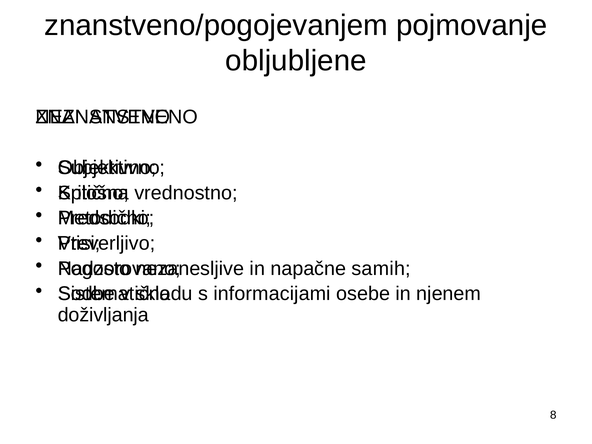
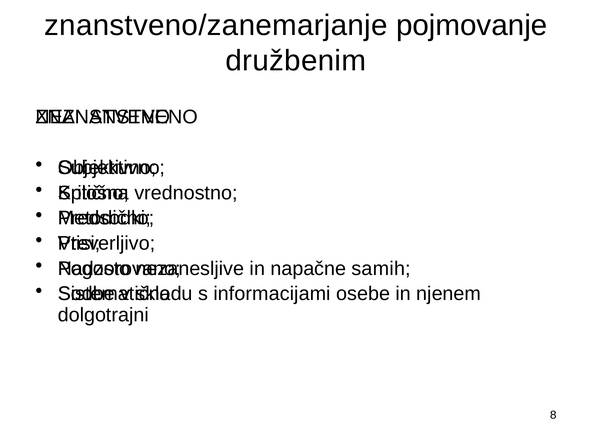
znanstveno/pogojevanjem: znanstveno/pogojevanjem -> znanstveno/zanemarjanje (216, 25)
obljubljene: obljubljene -> družbenim (296, 61)
doživljanja: doživljanja -> dolgotrajni (103, 315)
